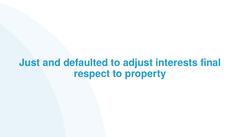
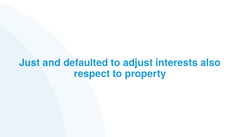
final: final -> also (211, 63)
